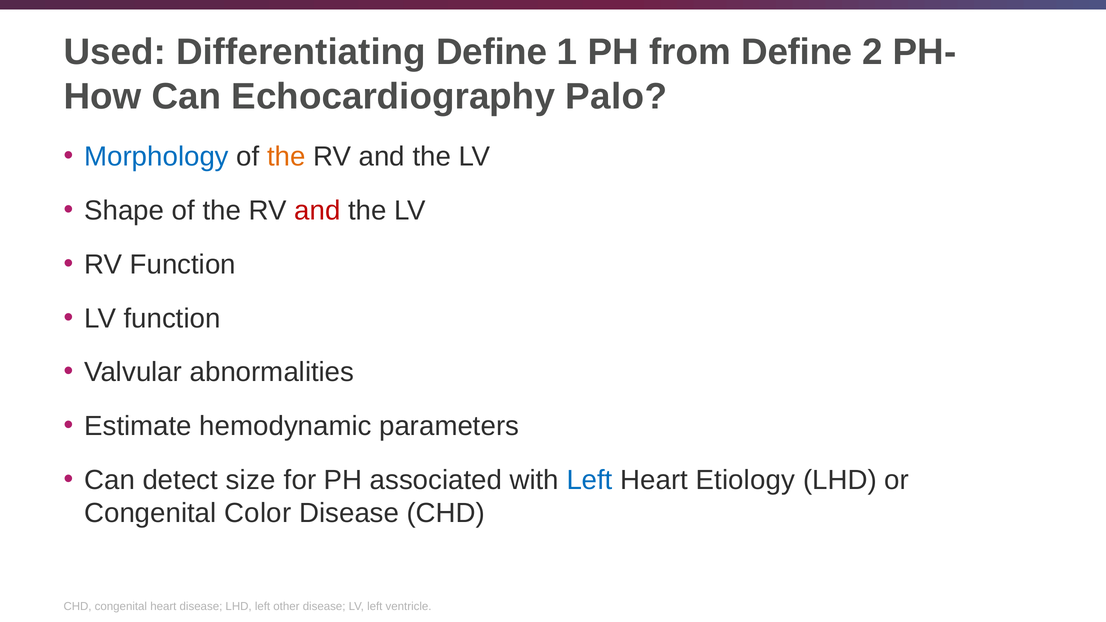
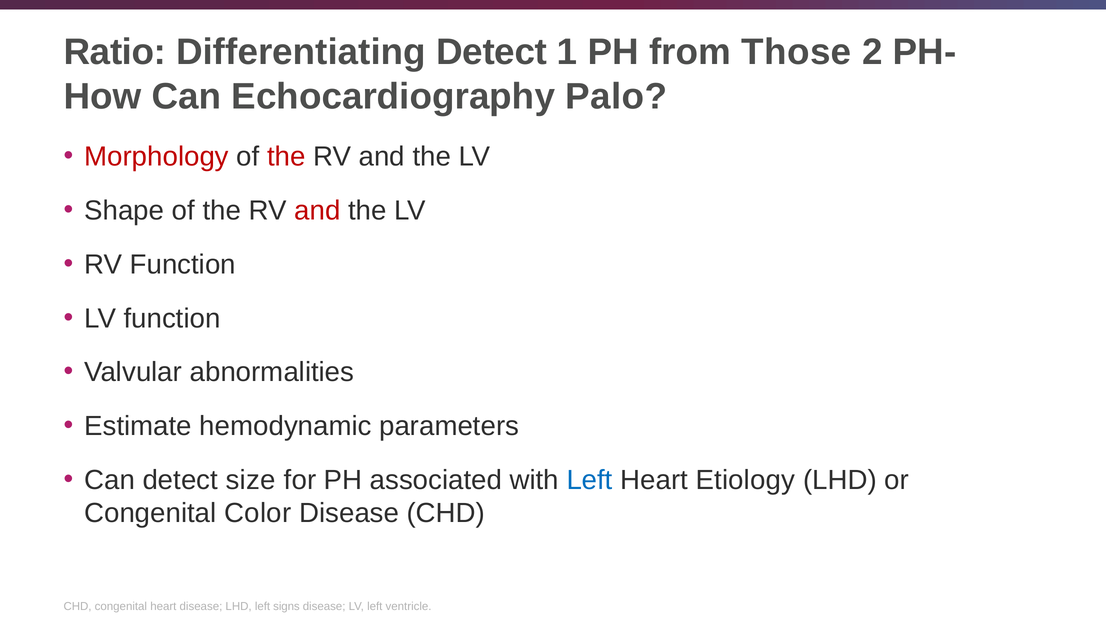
Used: Used -> Ratio (115, 52)
Differentiating Define: Define -> Detect (492, 52)
from Define: Define -> Those (796, 52)
Morphology colour: blue -> red (157, 157)
the colour: orange -> red (286, 157)
other: other -> signs (286, 606)
